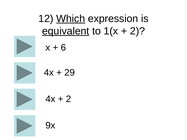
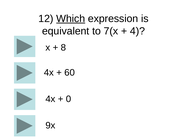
equivalent underline: present -> none (66, 31)
1(x: 1(x -> 7(x (111, 31)
2: 2 -> 4 (137, 31)
6: 6 -> 8 (63, 48)
29: 29 -> 60 (70, 73)
2: 2 -> 0 (69, 99)
